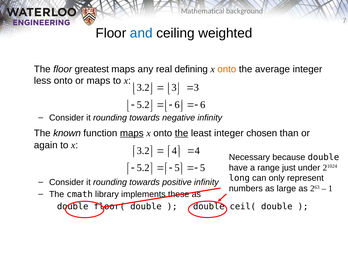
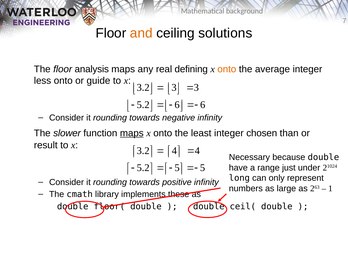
and colour: blue -> orange (141, 33)
weighted: weighted -> solutions (225, 33)
greatest: greatest -> analysis (92, 69)
or maps: maps -> guide (98, 81)
known: known -> slower (67, 133)
the underline: present -> none (182, 133)
again: again -> result (46, 145)
